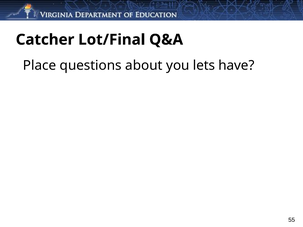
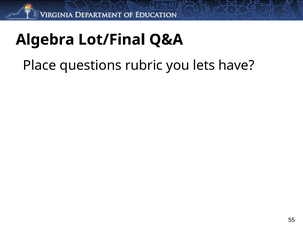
Catcher: Catcher -> Algebra (45, 40)
about: about -> rubric (144, 66)
